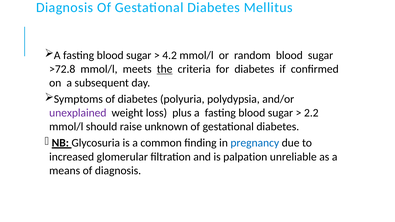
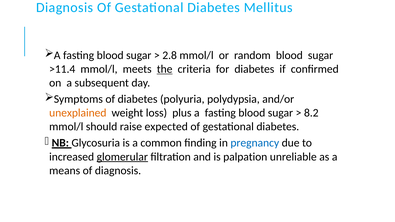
4.2: 4.2 -> 2.8 (170, 55)
>72.8: >72.8 -> >11.4 (62, 69)
unexplained colour: purple -> orange (78, 113)
2.2: 2.2 -> 8.2 (311, 113)
unknown: unknown -> expected (166, 127)
glomerular underline: none -> present (122, 157)
